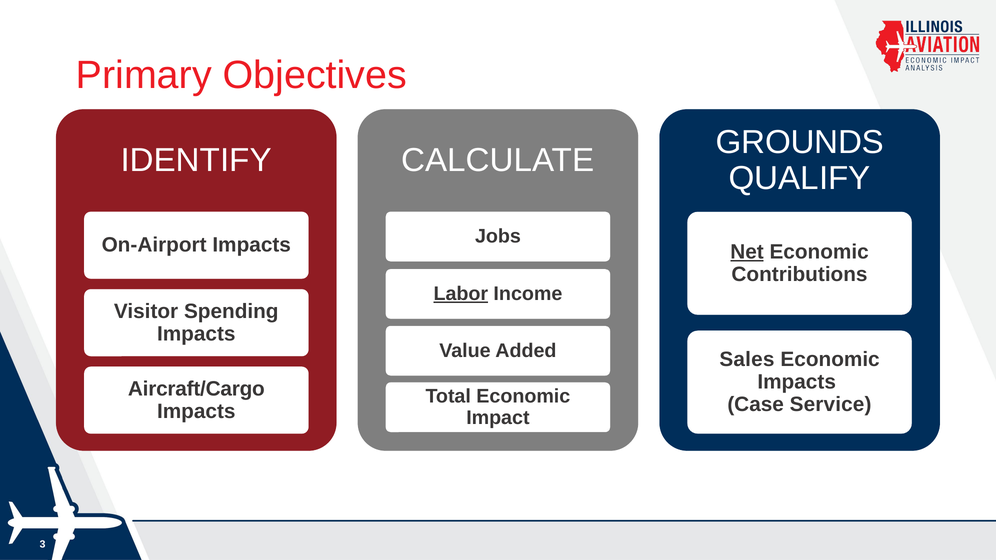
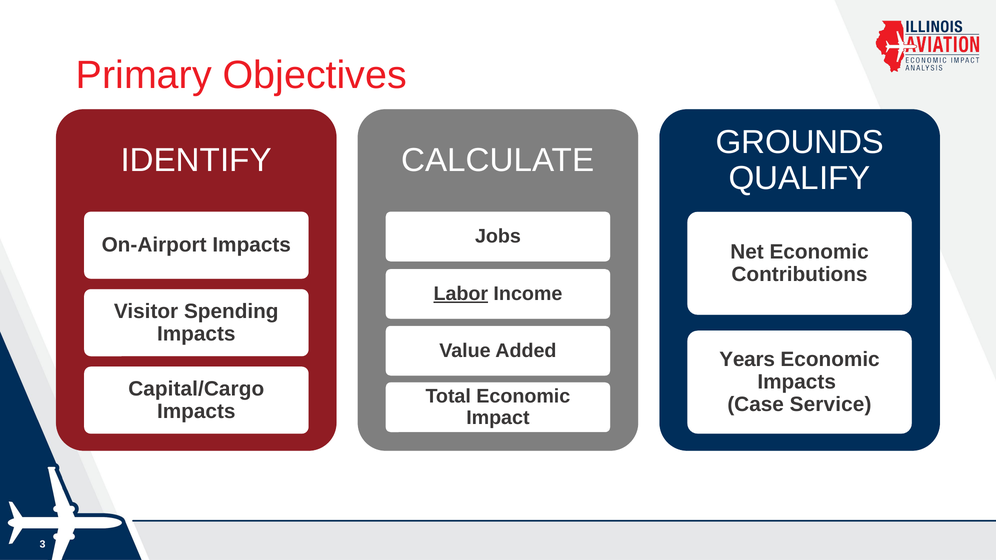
Net underline: present -> none (747, 252)
Sales: Sales -> Years (747, 360)
Aircraft/Cargo: Aircraft/Cargo -> Capital/Cargo (196, 389)
